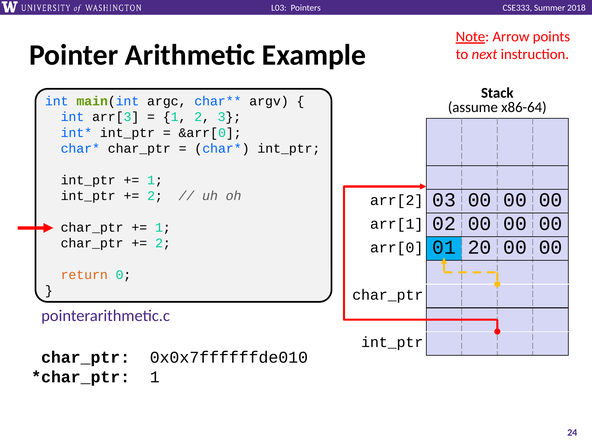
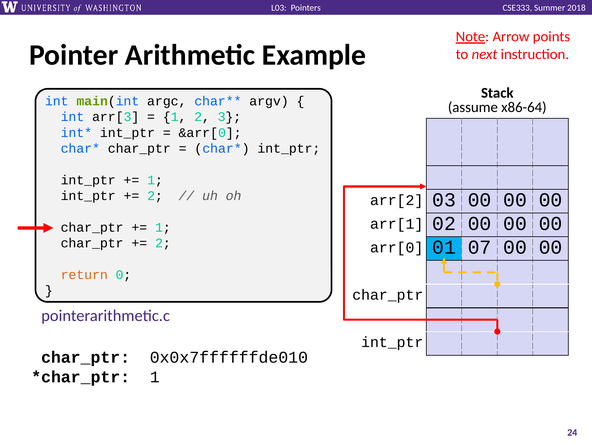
20: 20 -> 07 (480, 247)
